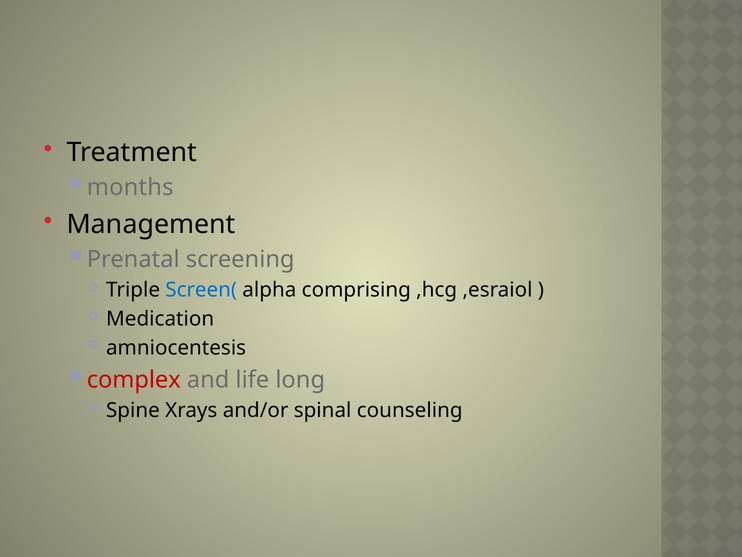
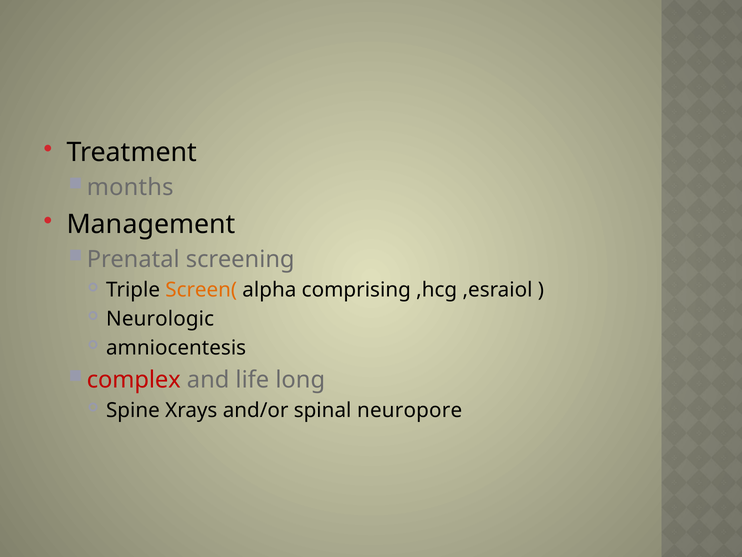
Screen( colour: blue -> orange (201, 290)
Medication: Medication -> Neurologic (160, 319)
counseling: counseling -> neuropore (410, 410)
